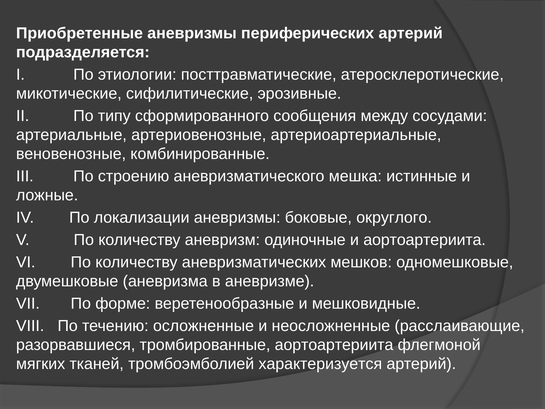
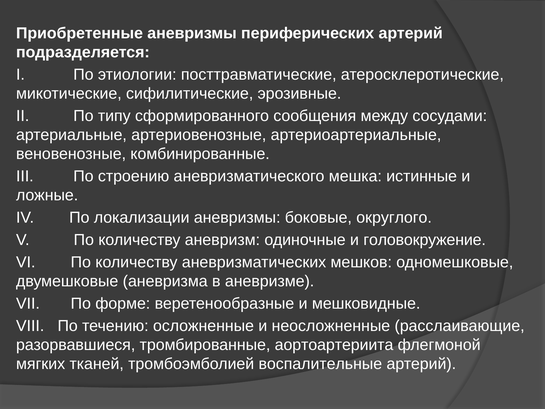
и аортоартериита: аортоартериита -> головокружение (425, 240)
характеризуется: характеризуется -> воспалительные (320, 364)
